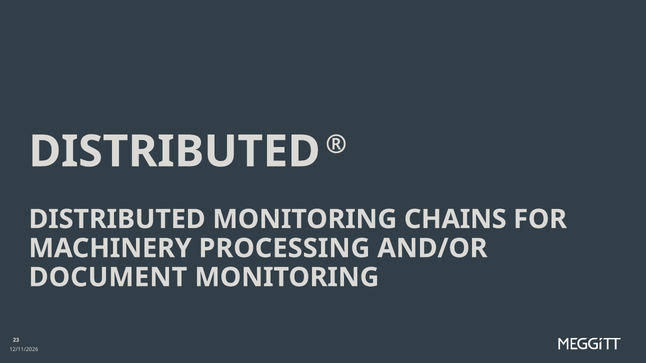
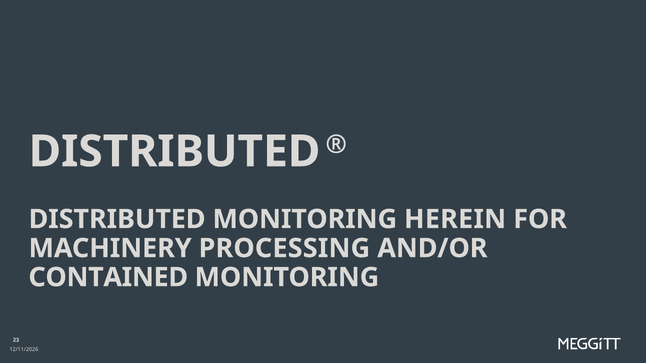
CHAINS: CHAINS -> HEREIN (455, 219)
DOCUMENT: DOCUMENT -> CONTAINED (108, 278)
